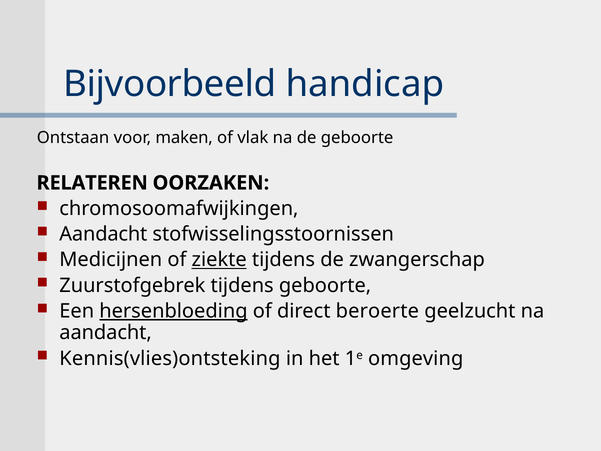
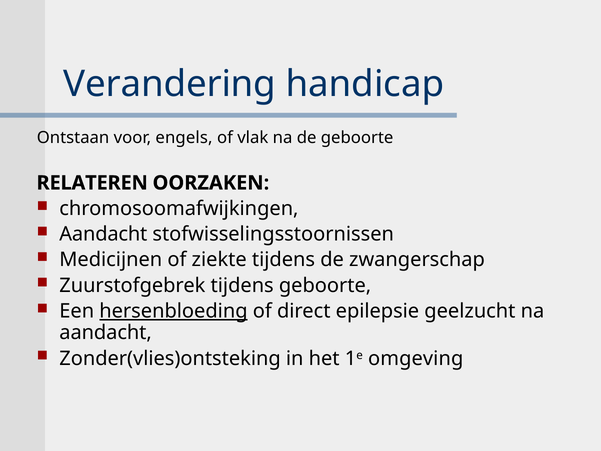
Bijvoorbeeld: Bijvoorbeeld -> Verandering (170, 84)
maken: maken -> engels (184, 138)
ziekte underline: present -> none (219, 260)
beroerte: beroerte -> epilepsie (377, 311)
Kennis(vlies)ontsteking: Kennis(vlies)ontsteking -> Zonder(vlies)ontsteking (170, 358)
